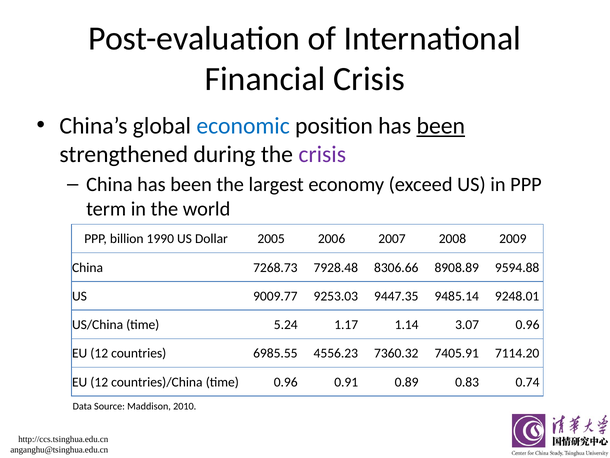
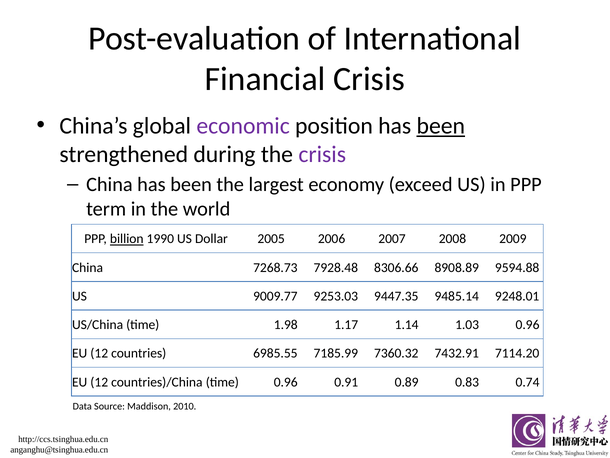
economic colour: blue -> purple (243, 126)
billion underline: none -> present (127, 239)
5.24: 5.24 -> 1.98 (286, 324)
3.07: 3.07 -> 1.03 (467, 324)
4556.23: 4556.23 -> 7185.99 (336, 353)
7405.91: 7405.91 -> 7432.91 (457, 353)
